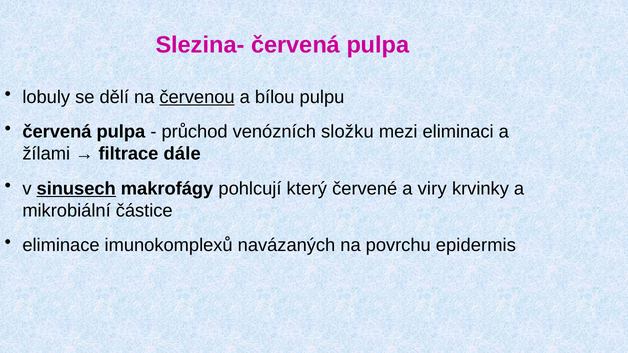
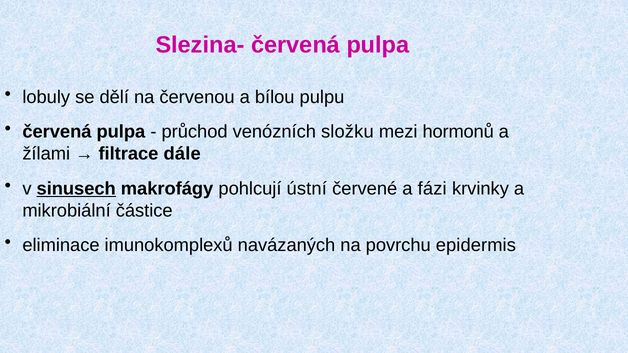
červenou underline: present -> none (197, 97)
eliminaci: eliminaci -> hormonů (458, 132)
který: který -> ústní (307, 189)
viry: viry -> fázi (432, 189)
